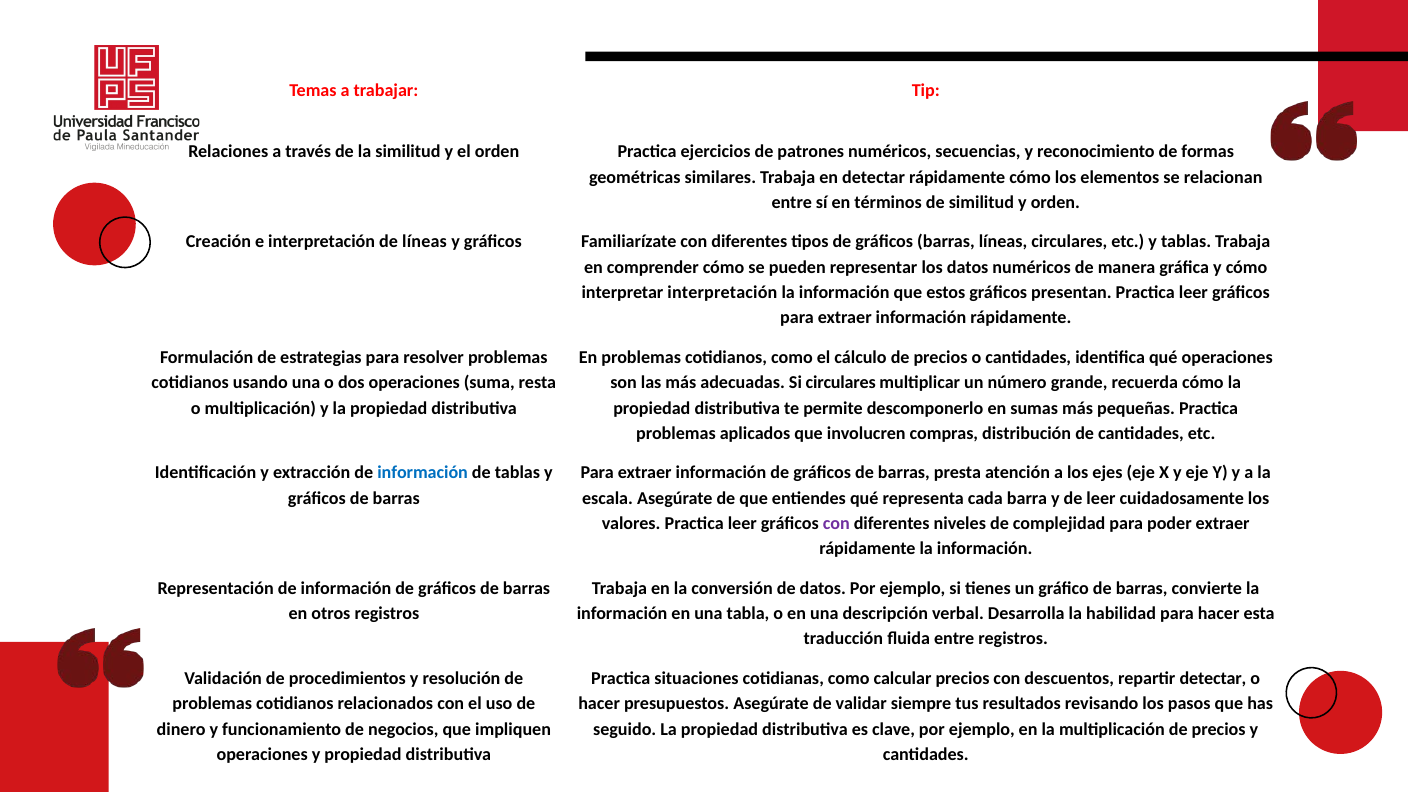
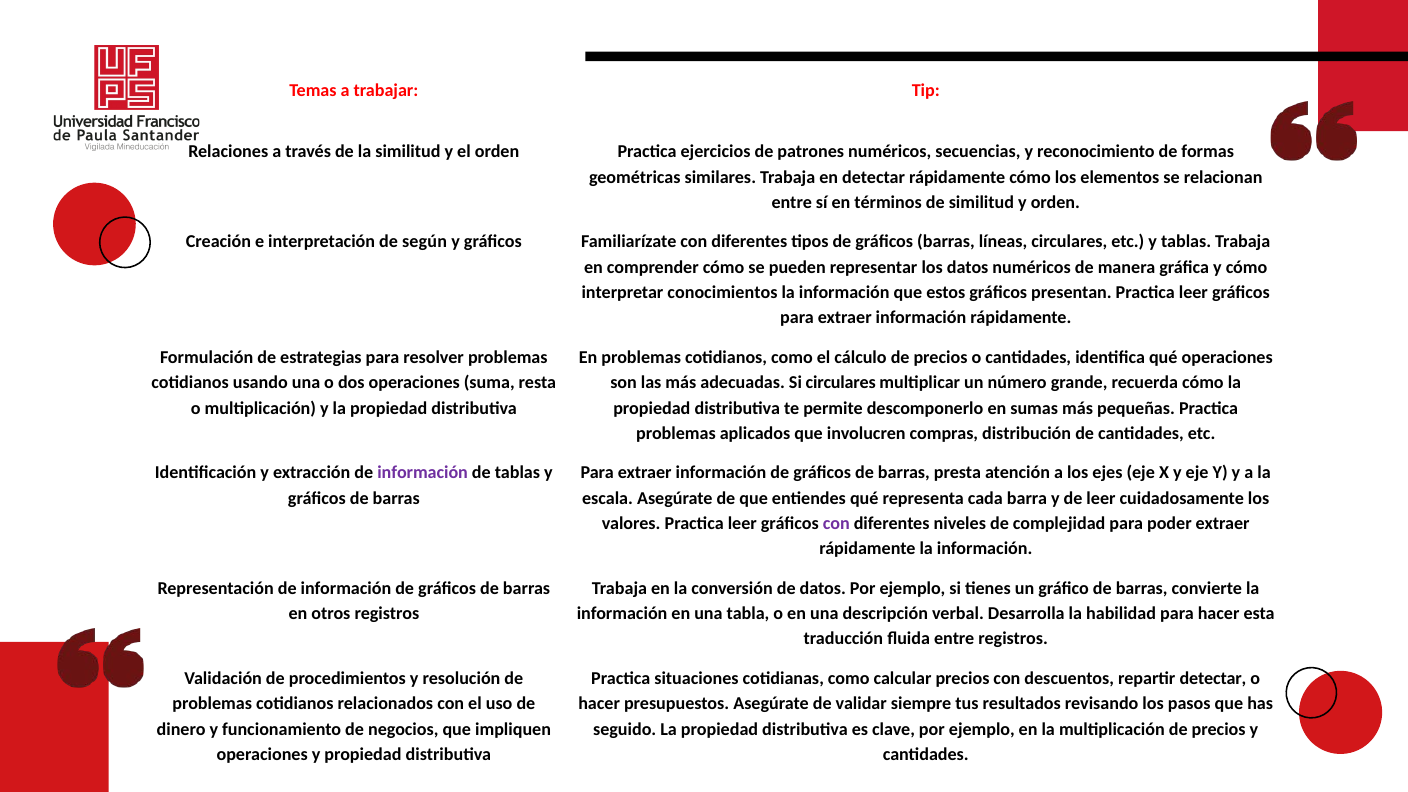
de líneas: líneas -> según (425, 242)
interpretar interpretación: interpretación -> conocimientos (722, 293)
información colour: blue -> purple (423, 473)
